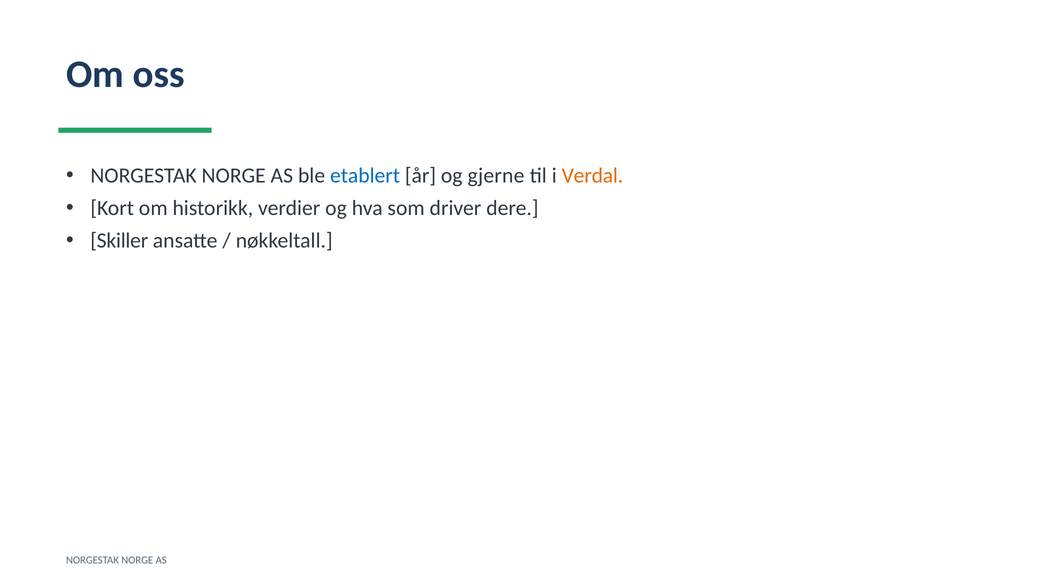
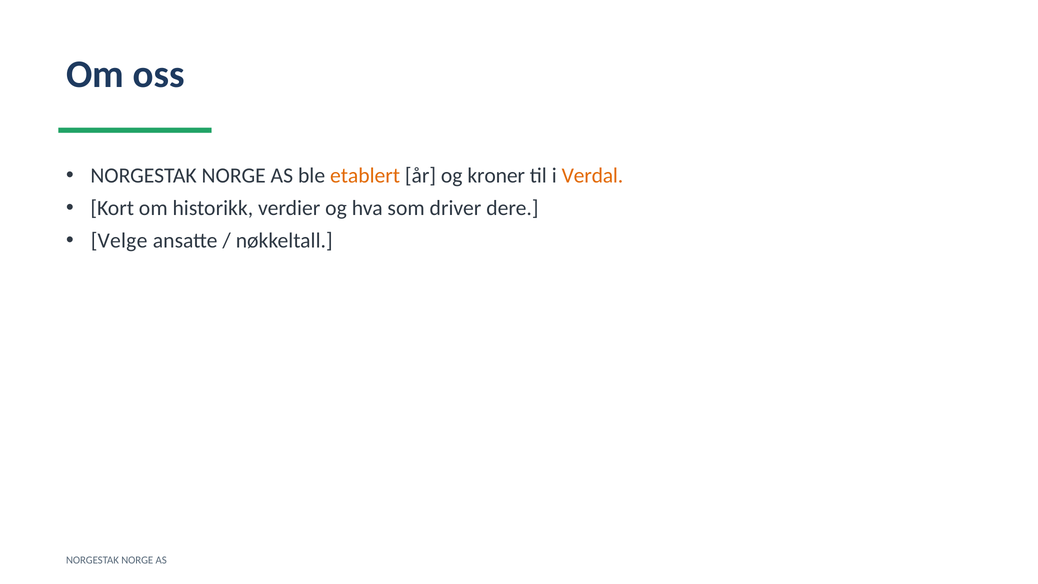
etablert colour: blue -> orange (365, 176)
gjerne: gjerne -> kroner (496, 176)
Skiller: Skiller -> Velge (119, 241)
